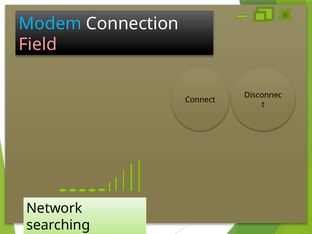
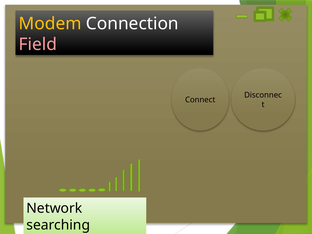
Modem colour: light blue -> yellow (50, 24)
